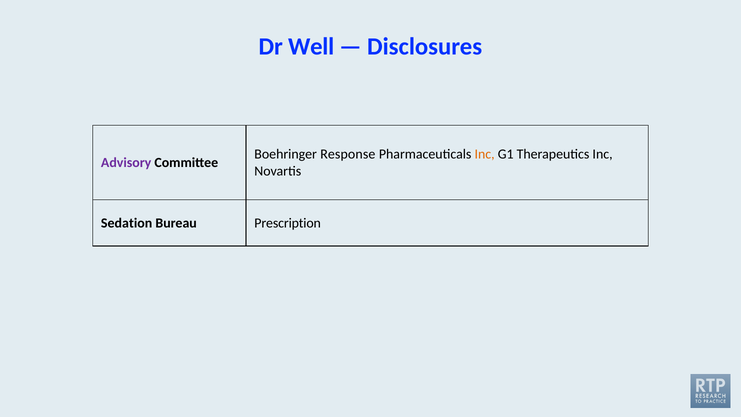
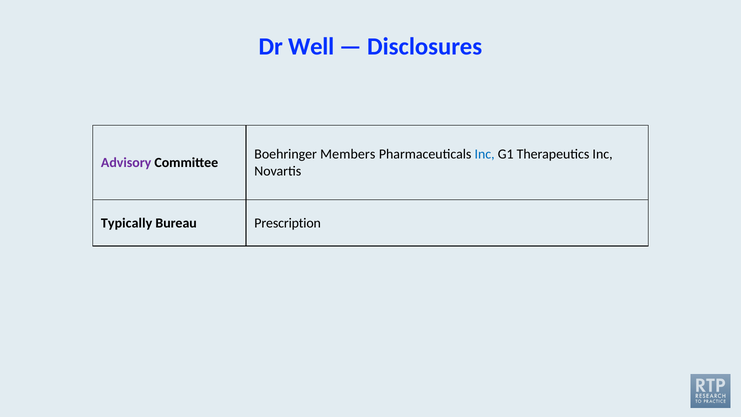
Response: Response -> Members (348, 154)
Inc colour: orange -> blue (485, 154)
Sedation: Sedation -> Typically (127, 223)
